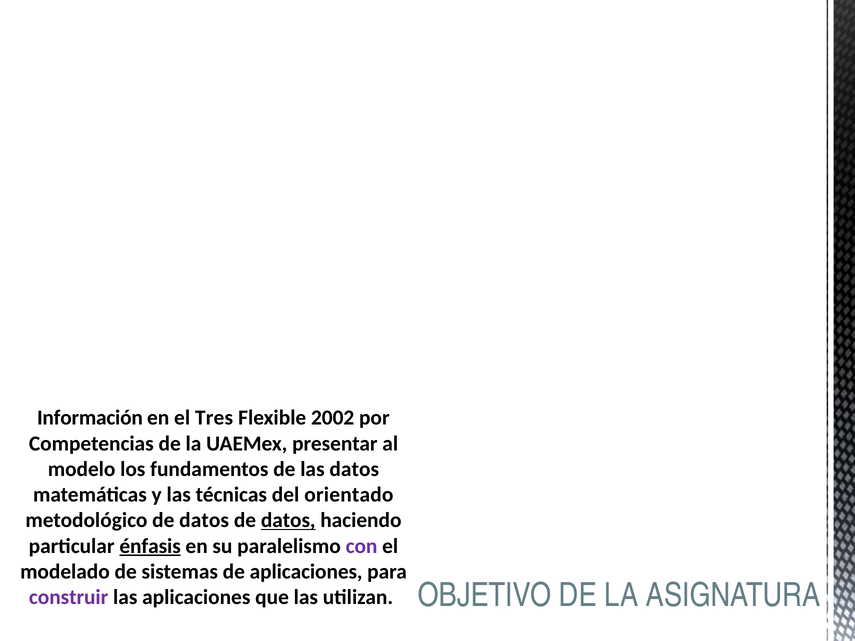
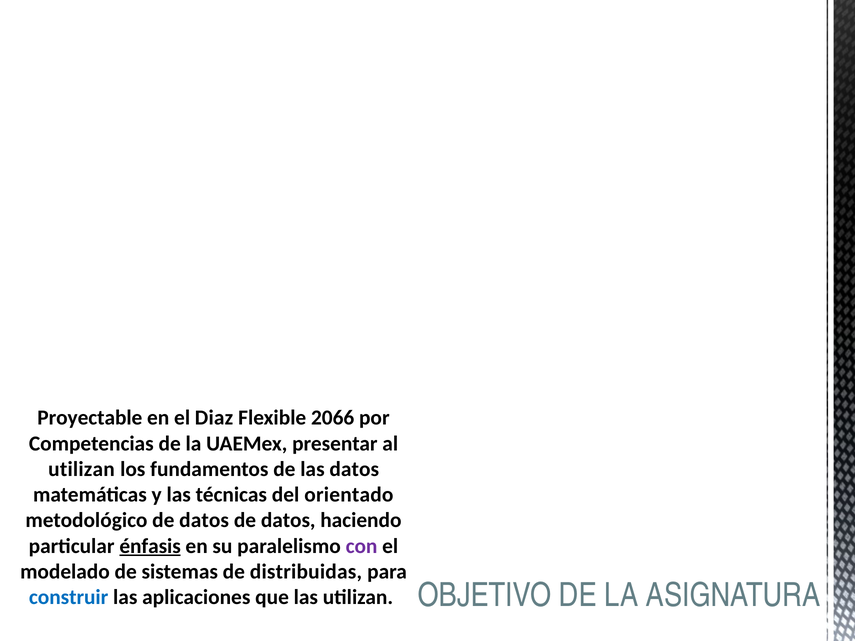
Información: Información -> Proyectable (90, 418)
Tres: Tres -> Diaz (214, 418)
2002: 2002 -> 2066 (333, 418)
modelo: modelo -> utilizan (82, 469)
datos underline: present -> none (288, 521)
de aplicaciones: aplicaciones -> distribuidas (306, 572)
construir colour: purple -> blue (69, 598)
